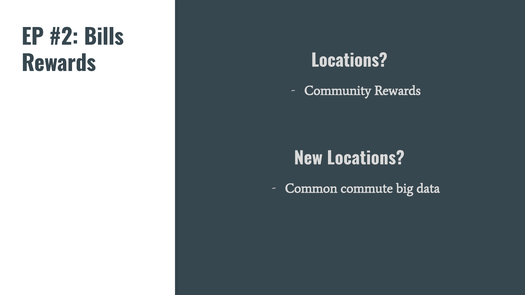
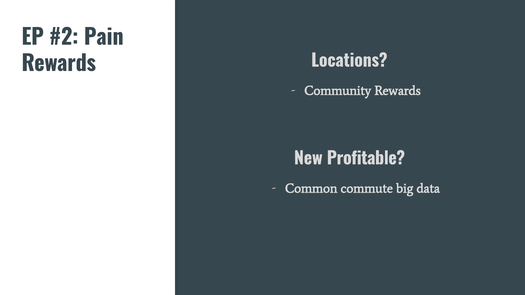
Bills: Bills -> Pain (104, 38)
New Locations: Locations -> Profitable (366, 159)
